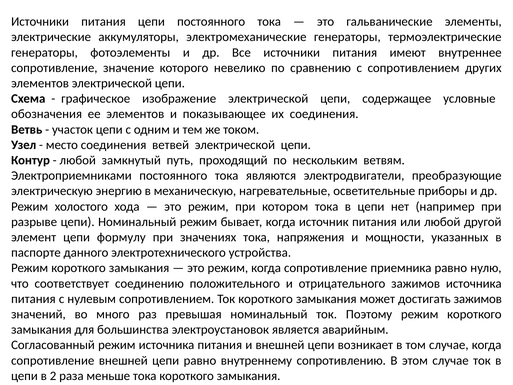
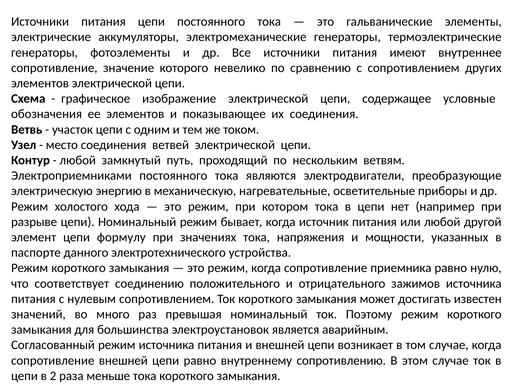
достигать зажимов: зажимов -> известен (478, 299)
